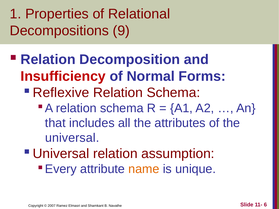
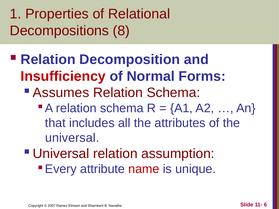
9: 9 -> 8 (121, 31)
Reflexive: Reflexive -> Assumes (61, 93)
name colour: orange -> red (144, 169)
